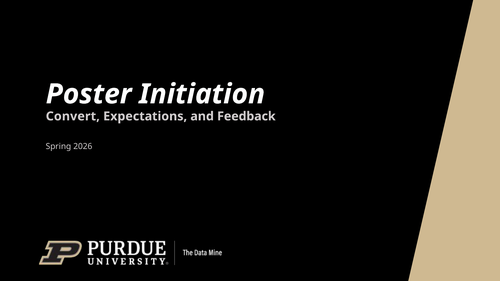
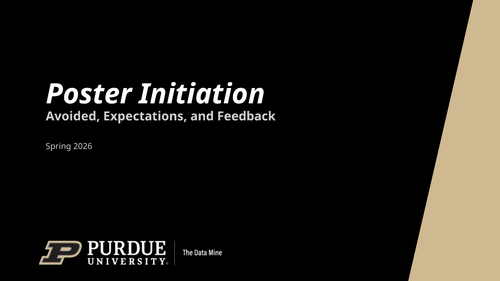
Convert: Convert -> Avoided (73, 116)
